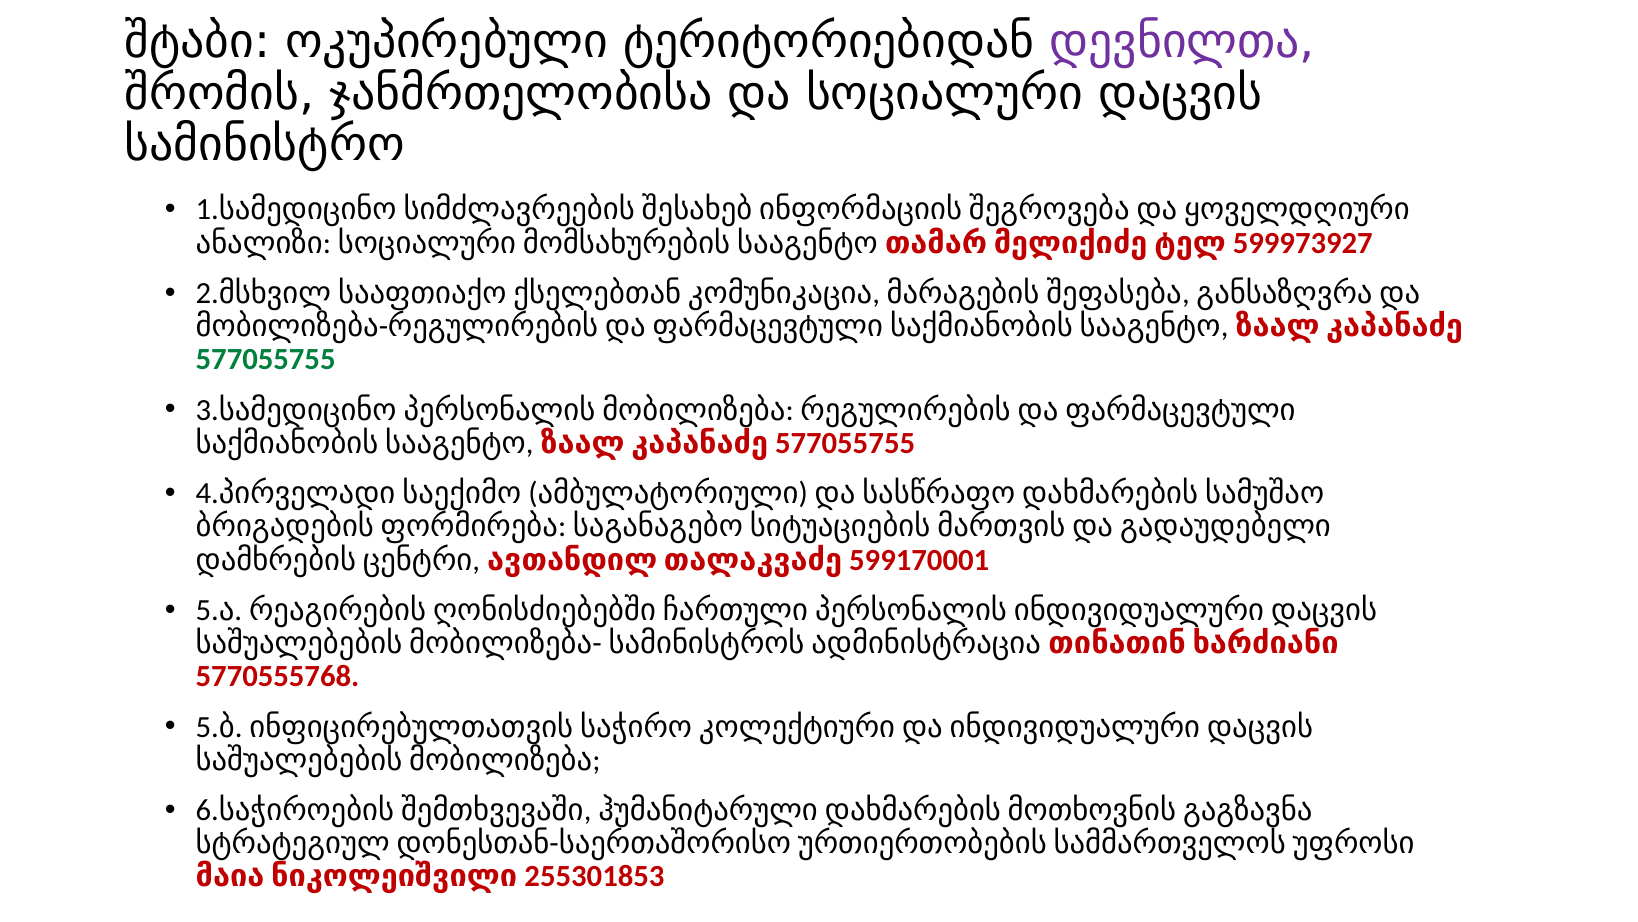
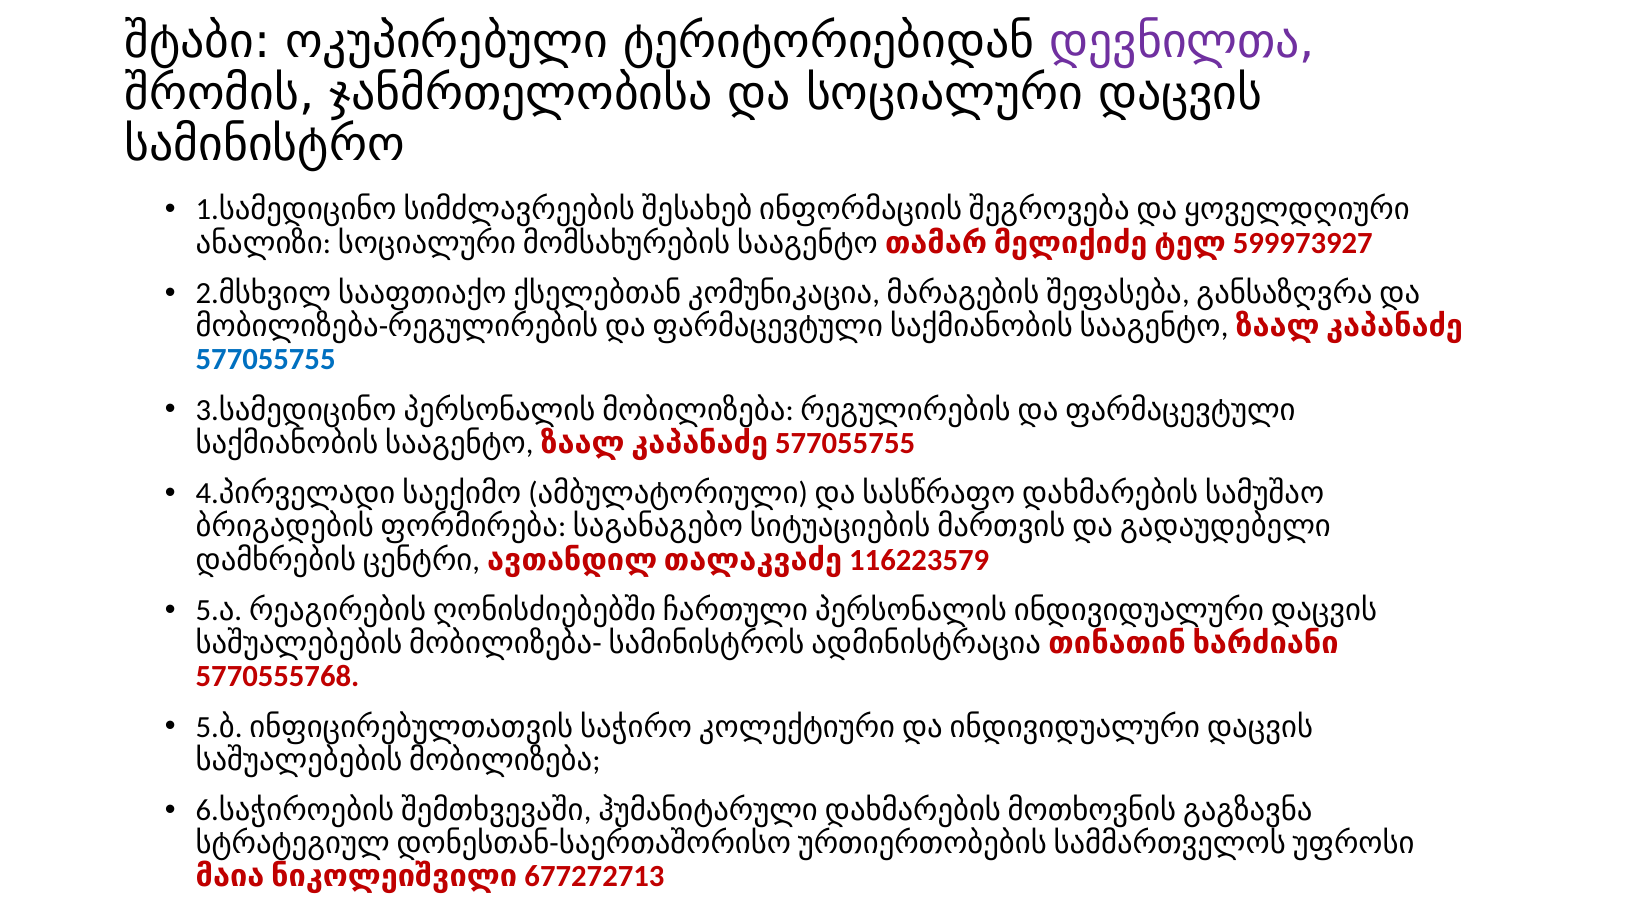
577055755 colour: green -> blue (266, 359)
599170001: 599170001 -> 116223579 (919, 560)
255301853: 255301853 -> 677272713 (594, 876)
